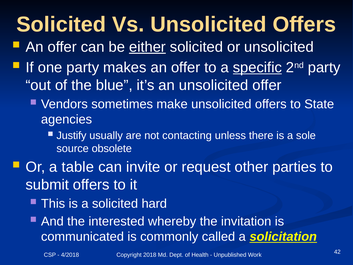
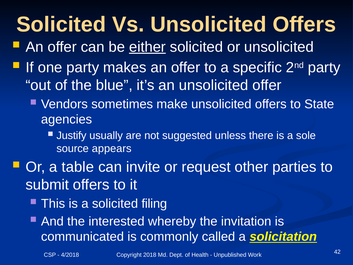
specific underline: present -> none (257, 68)
contacting: contacting -> suggested (187, 135)
obsolete: obsolete -> appears (112, 148)
hard: hard -> filing (154, 203)
